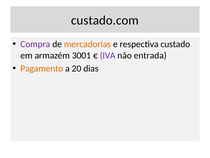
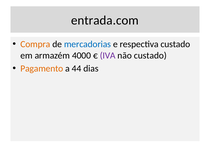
custado.com: custado.com -> entrada.com (105, 20)
Compra colour: purple -> orange (35, 44)
mercadorias colour: orange -> blue (88, 44)
3001: 3001 -> 4000 (81, 55)
não entrada: entrada -> custado (150, 55)
20: 20 -> 44 (77, 68)
